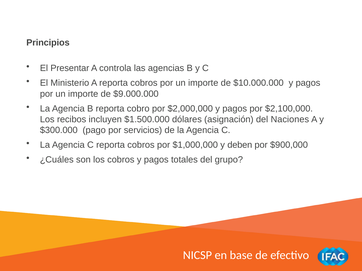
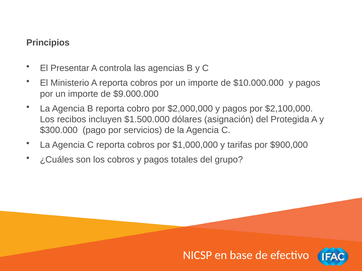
Naciones: Naciones -> Protegida (290, 120)
deben: deben -> tarifas (240, 145)
